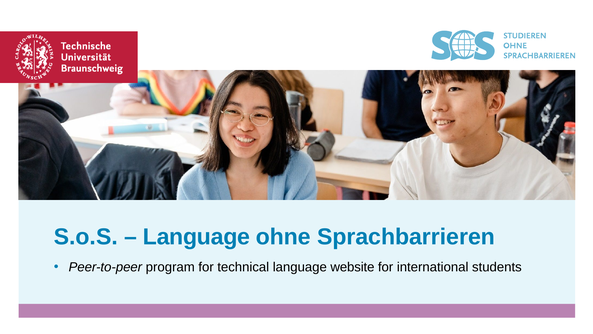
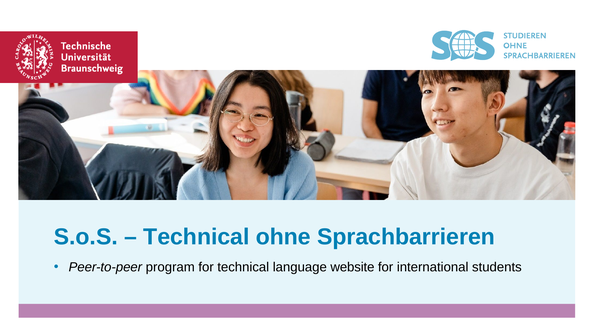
Language: Language -> Technical (196, 236)
